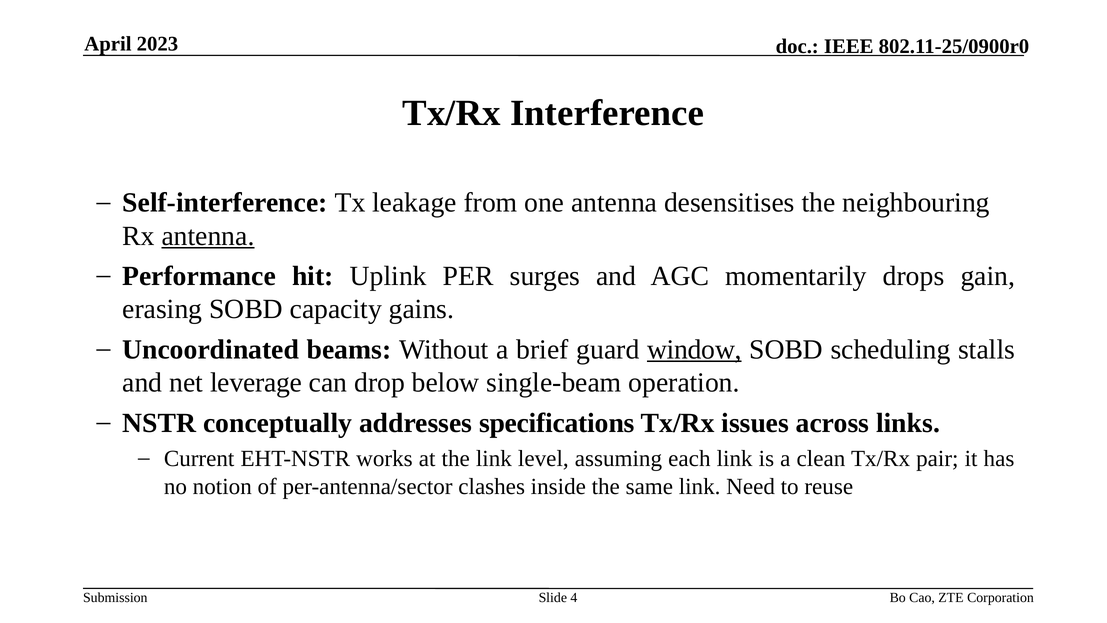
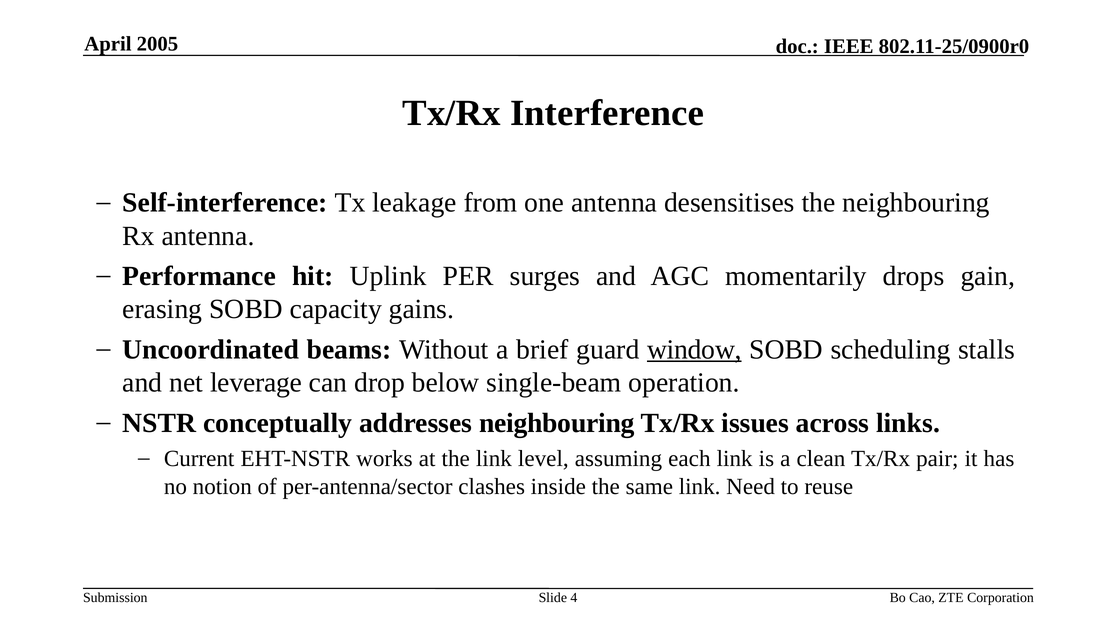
2023: 2023 -> 2005 (157, 44)
antenna underline: present -> none (208, 236)
addresses specifications: specifications -> neighbouring (557, 423)
